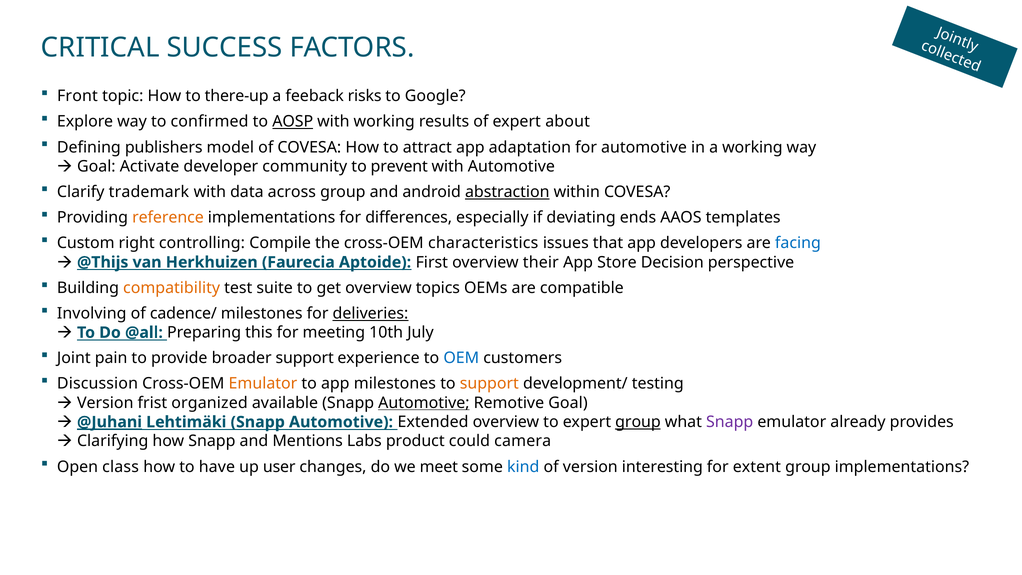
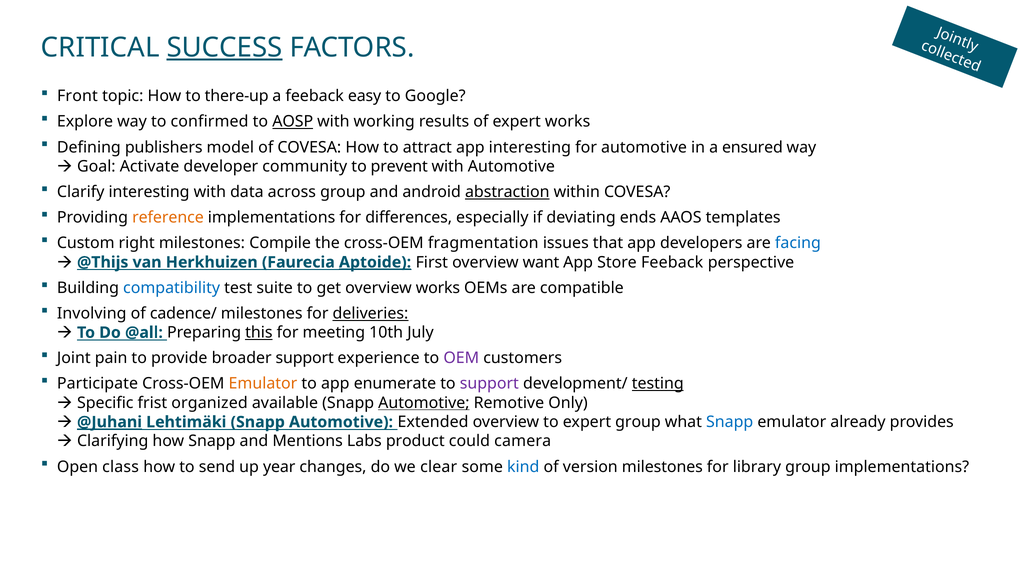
SUCCESS underline: none -> present (225, 48)
risks: risks -> easy (365, 96)
expert about: about -> works (568, 122)
app adaptation: adaptation -> interesting (530, 147)
a working: working -> ensured (752, 147)
Clarify trademark: trademark -> interesting (149, 192)
right controlling: controlling -> milestones (202, 243)
characteristics: characteristics -> fragmentation (483, 243)
Aptoide underline: none -> present (375, 262)
their: their -> want (541, 262)
Store Decision: Decision -> Feeback (672, 262)
compatibility colour: orange -> blue (172, 288)
overview topics: topics -> works (438, 288)
this underline: none -> present (259, 333)
OEM colour: blue -> purple (461, 358)
Discussion: Discussion -> Participate (98, 384)
app milestones: milestones -> enumerate (395, 384)
support colour: orange -> purple (489, 384)
testing underline: none -> present (658, 384)
Version: Version -> Specific (105, 403)
Remotive Goal: Goal -> Only (568, 403)
group underline: present -> none (638, 422)
Snapp colour: purple -> blue (730, 422)
have: have -> send (217, 467)
user: user -> year (279, 467)
meet: meet -> clear (439, 467)
version interesting: interesting -> milestones (662, 467)
extent: extent -> library (757, 467)
